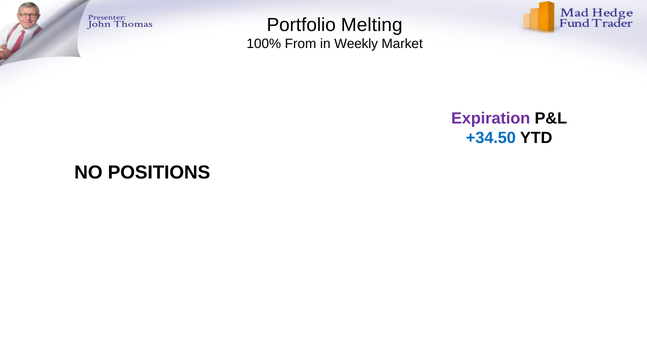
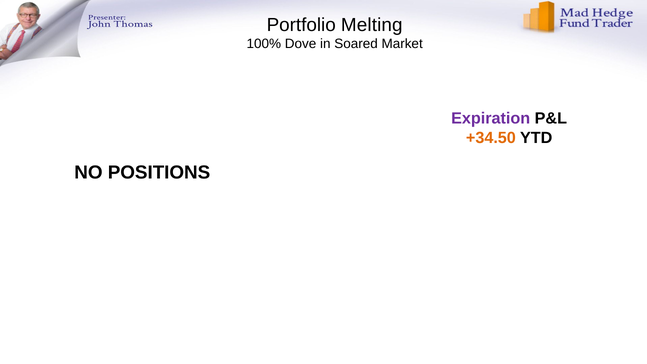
From: From -> Dove (301, 44)
Weekly: Weekly -> Soared (356, 44)
+34.50 colour: blue -> orange (491, 138)
